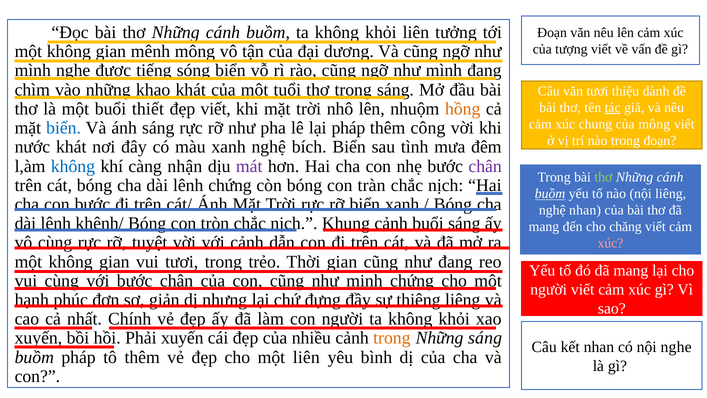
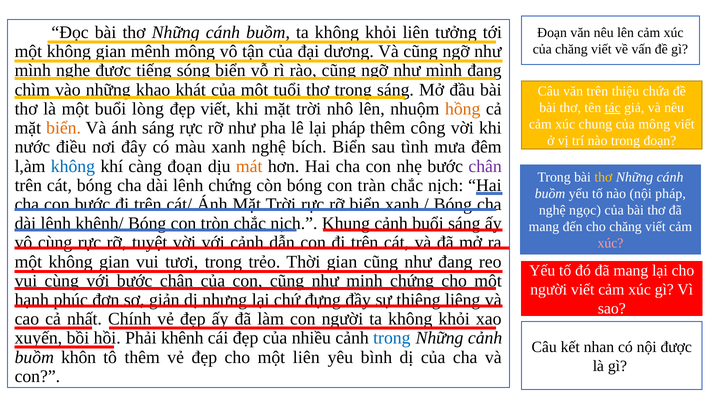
của tượng: tượng -> chăng (571, 49)
văn tươi: tươi -> trên (597, 91)
dành: dành -> chứa (656, 91)
thiết: thiết -> lòng (148, 109)
biển colour: blue -> orange (64, 128)
nước khát: khát -> điều (71, 147)
càng nhận: nhận -> đoạn (185, 166)
mát colour: purple -> orange (249, 166)
thơ colour: light green -> yellow (603, 177)
buồm underline: present -> none (550, 194)
nội liêng: liêng -> pháp (671, 194)
nghệ nhan: nhan -> ngọc (585, 210)
Phải xuyến: xuyến -> khênh (182, 338)
trong colour: orange -> blue (392, 338)
Những sáng: sáng -> cảnh (485, 338)
nội nghe: nghe -> được (676, 347)
buồm pháp: pháp -> khôn (79, 357)
